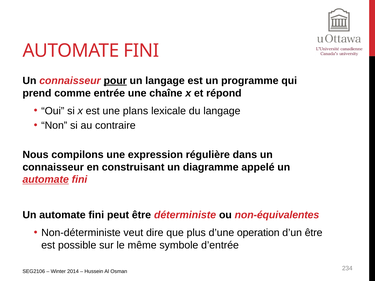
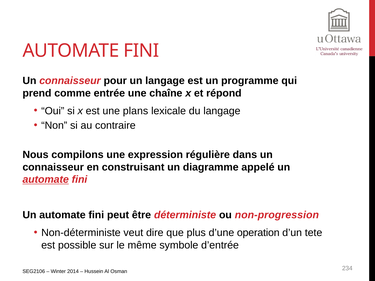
pour underline: present -> none (115, 81)
non-équivalentes: non-équivalentes -> non-progression (277, 215)
d’un être: être -> tete (314, 233)
